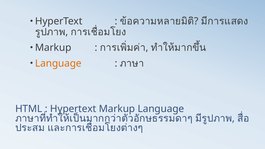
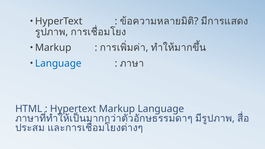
Language colour: orange -> blue (58, 63)
